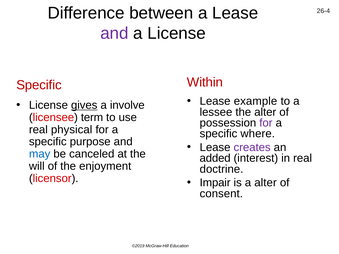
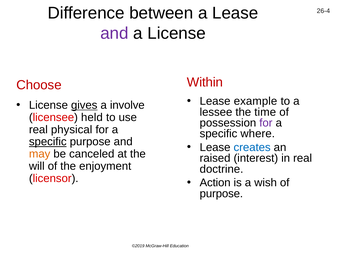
Specific: Specific -> Choose (39, 85)
the alter: alter -> time (265, 112)
term: term -> held (92, 117)
specific underline: none -> present (48, 142)
creates colour: purple -> blue (252, 148)
may colour: blue -> orange (40, 154)
added: added -> raised (215, 158)
Impair: Impair -> Action (215, 183)
a alter: alter -> wish (266, 183)
consent: consent -> purpose (221, 194)
